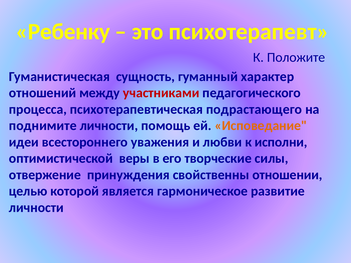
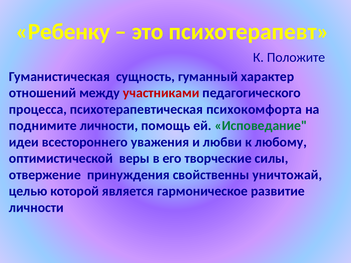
подрастающего: подрастающего -> психокомфорта (254, 109)
Исповедание colour: orange -> green (261, 126)
исполни: исполни -> любому (281, 142)
отношении: отношении -> уничтожай (287, 175)
